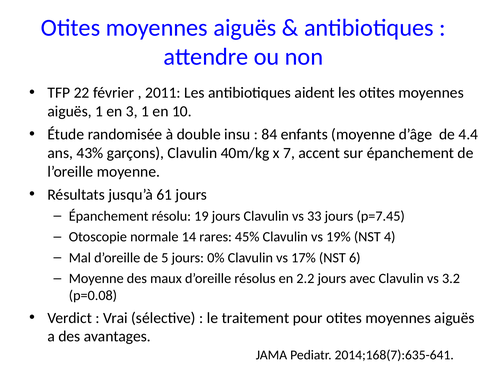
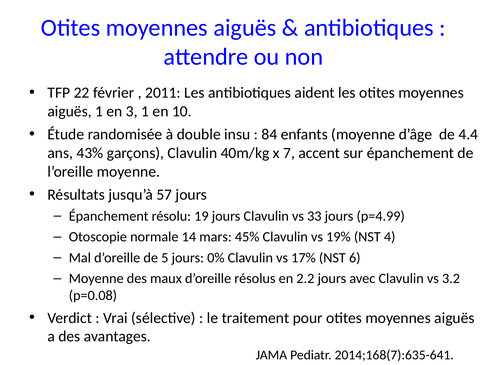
61: 61 -> 57 (164, 195)
p=7.45: p=7.45 -> p=4.99 (381, 216)
rares: rares -> mars (216, 237)
